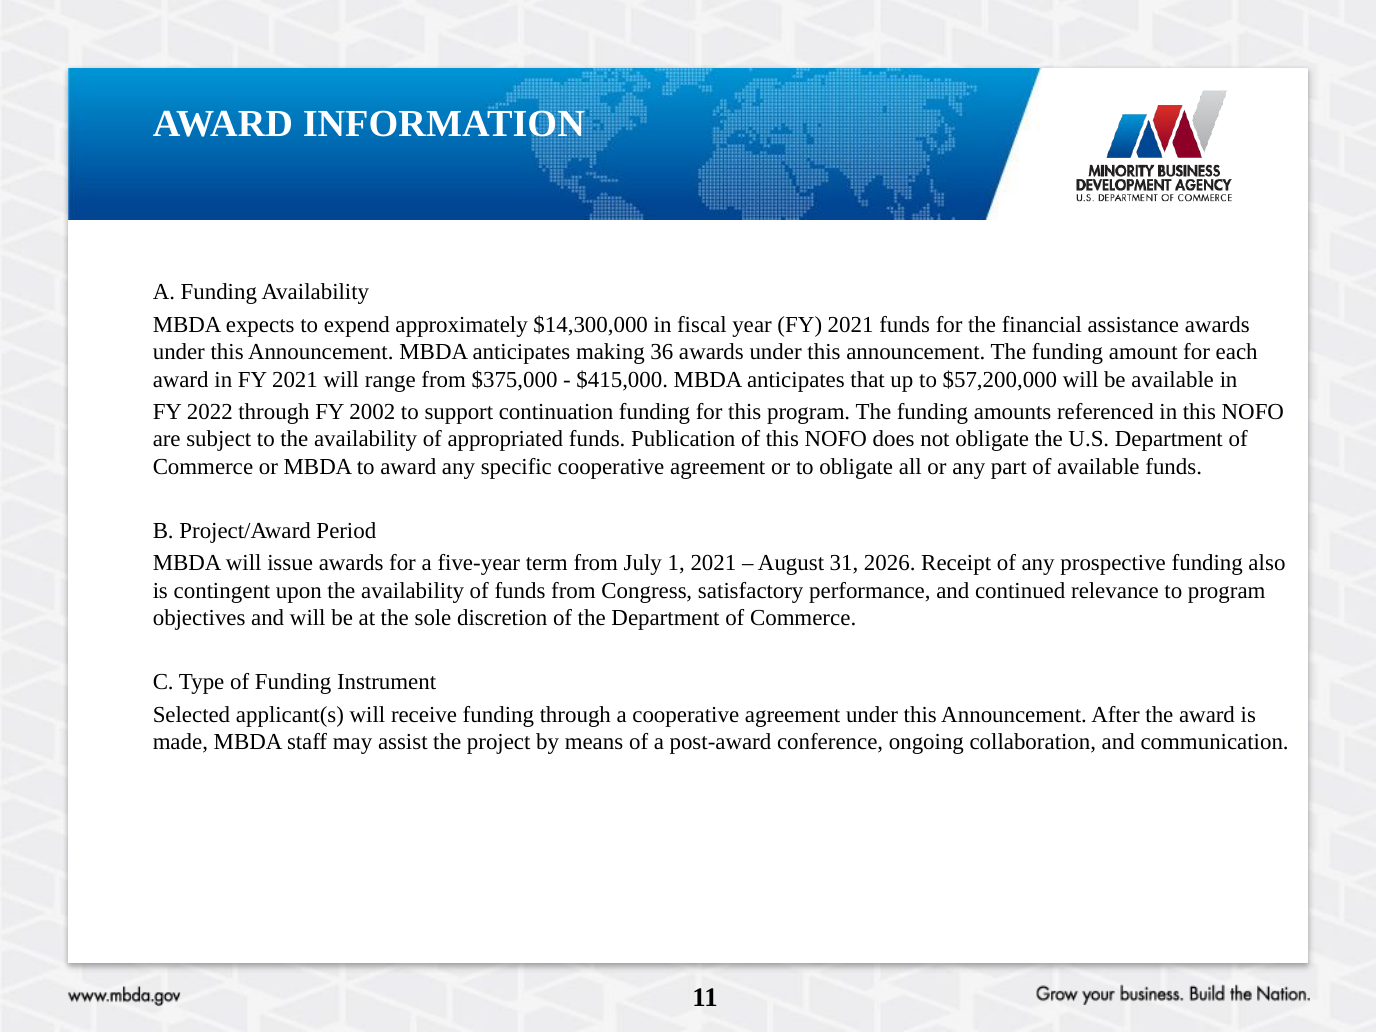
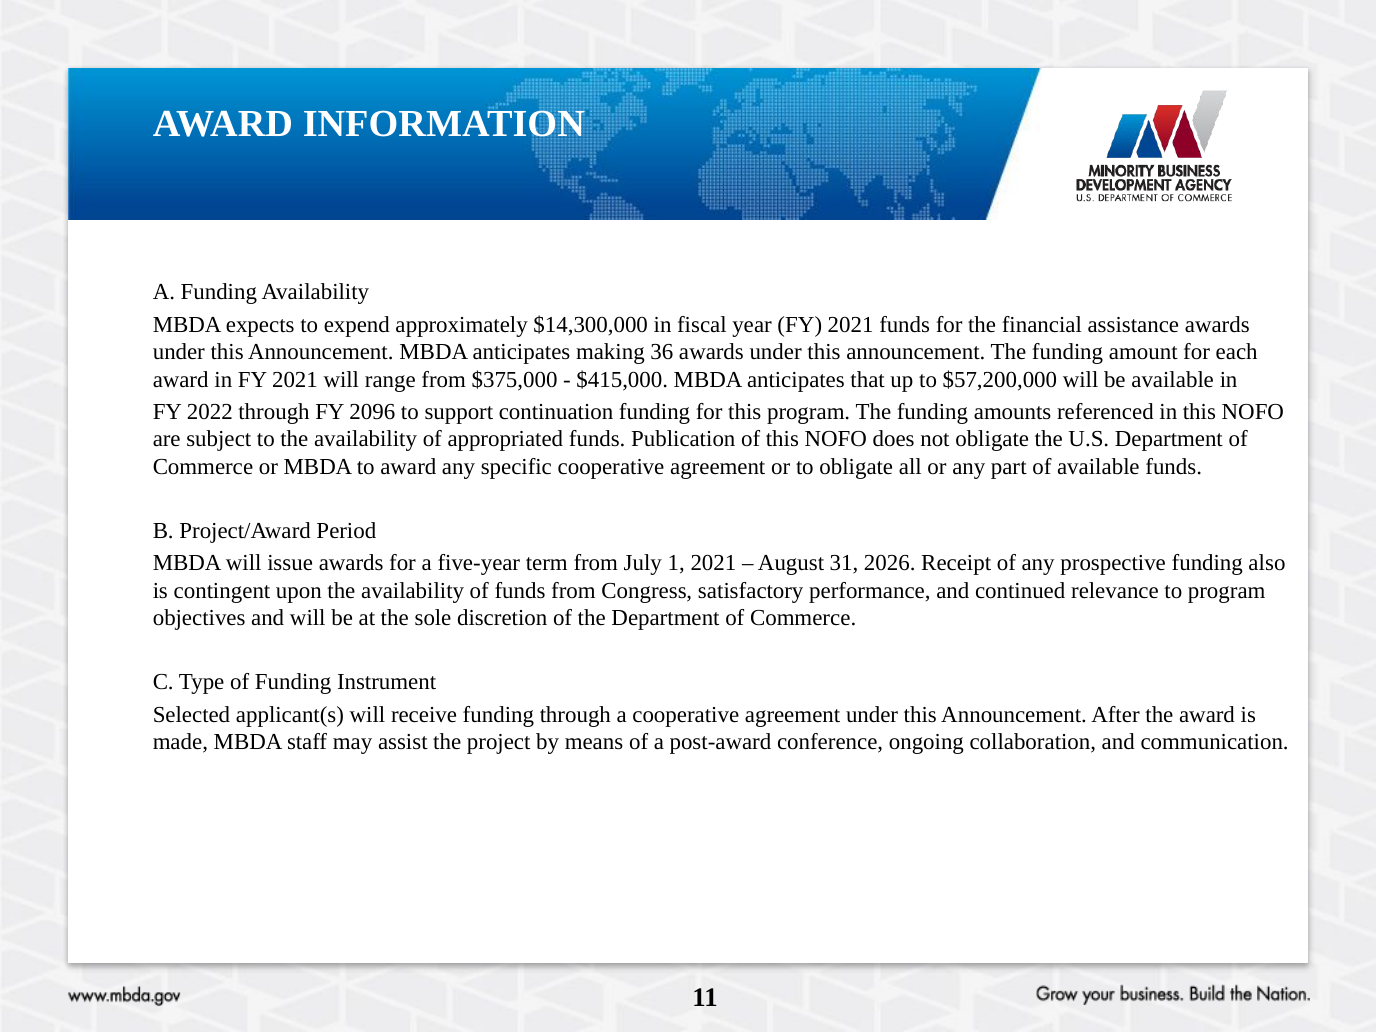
2002: 2002 -> 2096 (372, 412)
